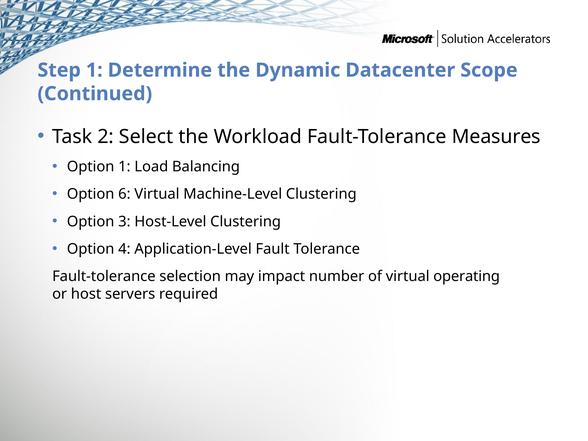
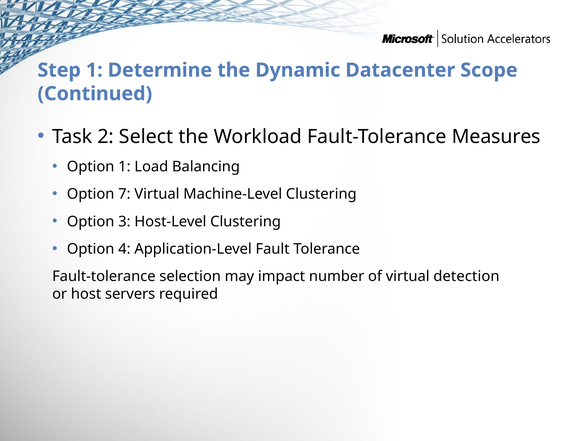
6: 6 -> 7 (124, 194)
operating: operating -> detection (466, 276)
